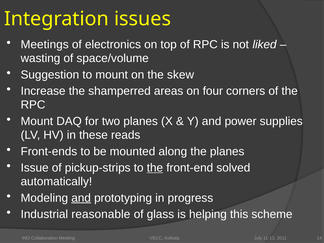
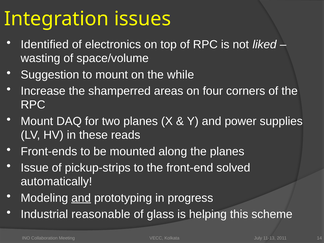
Meetings: Meetings -> Identified (45, 44)
skew: skew -> while (181, 75)
the underline: present -> none (155, 168)
